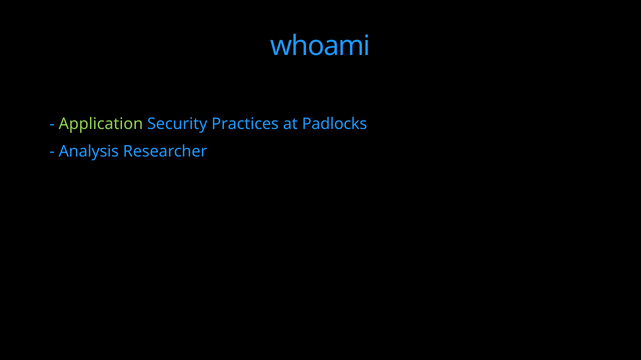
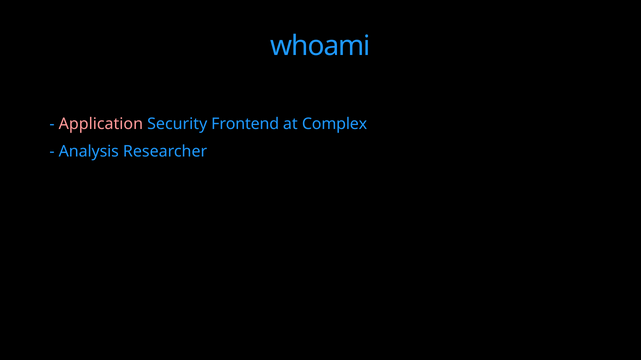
Application colour: light green -> pink (101, 124)
Practices: Practices -> Frontend (245, 124)
Padlocks: Padlocks -> Complex (335, 124)
